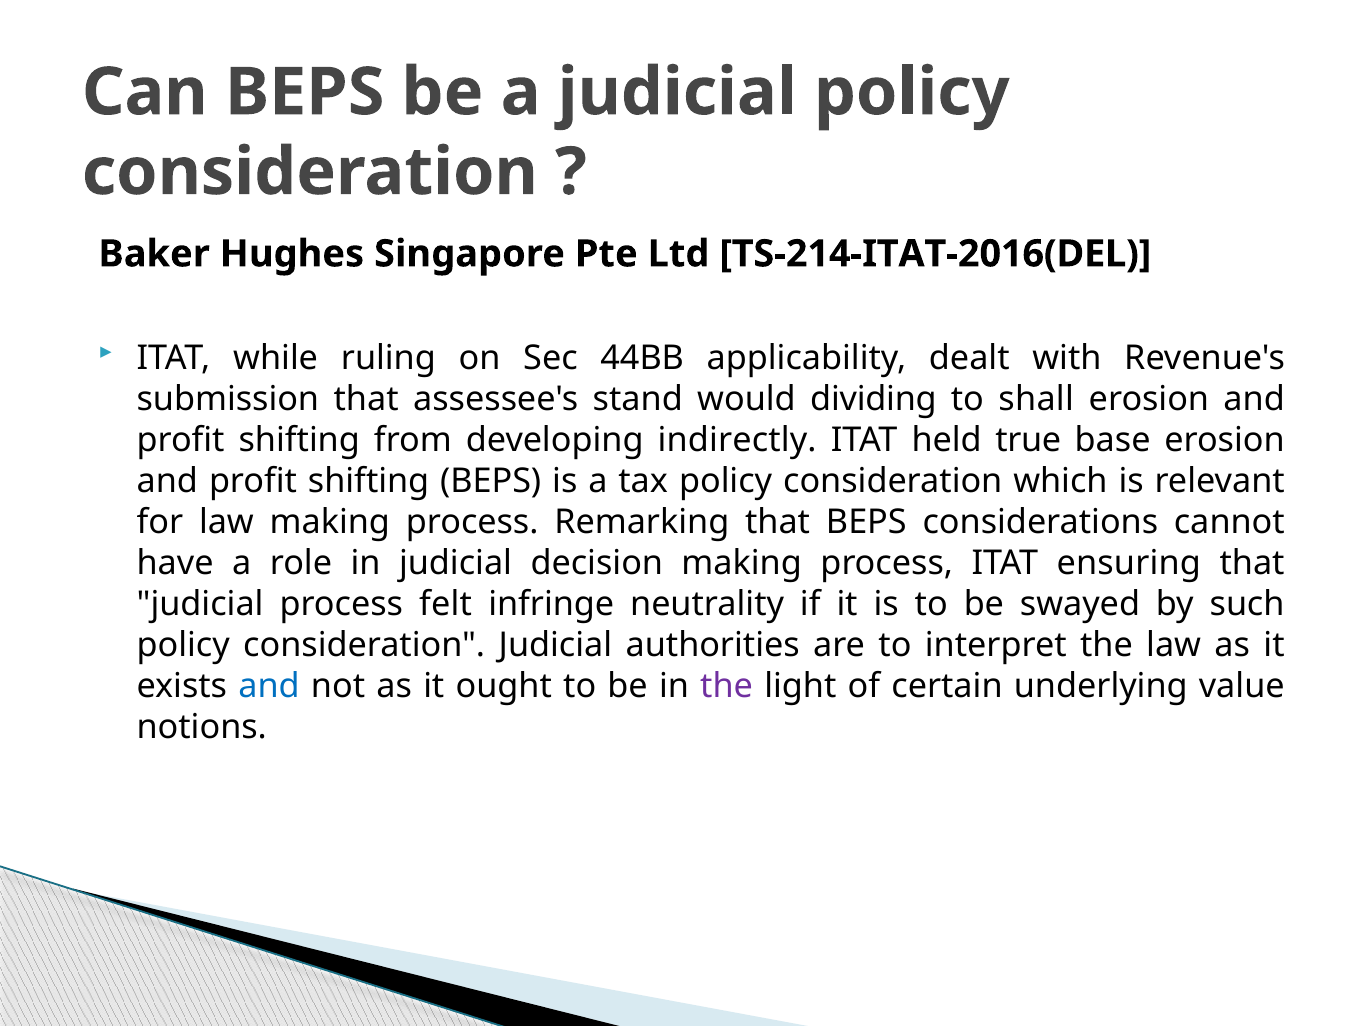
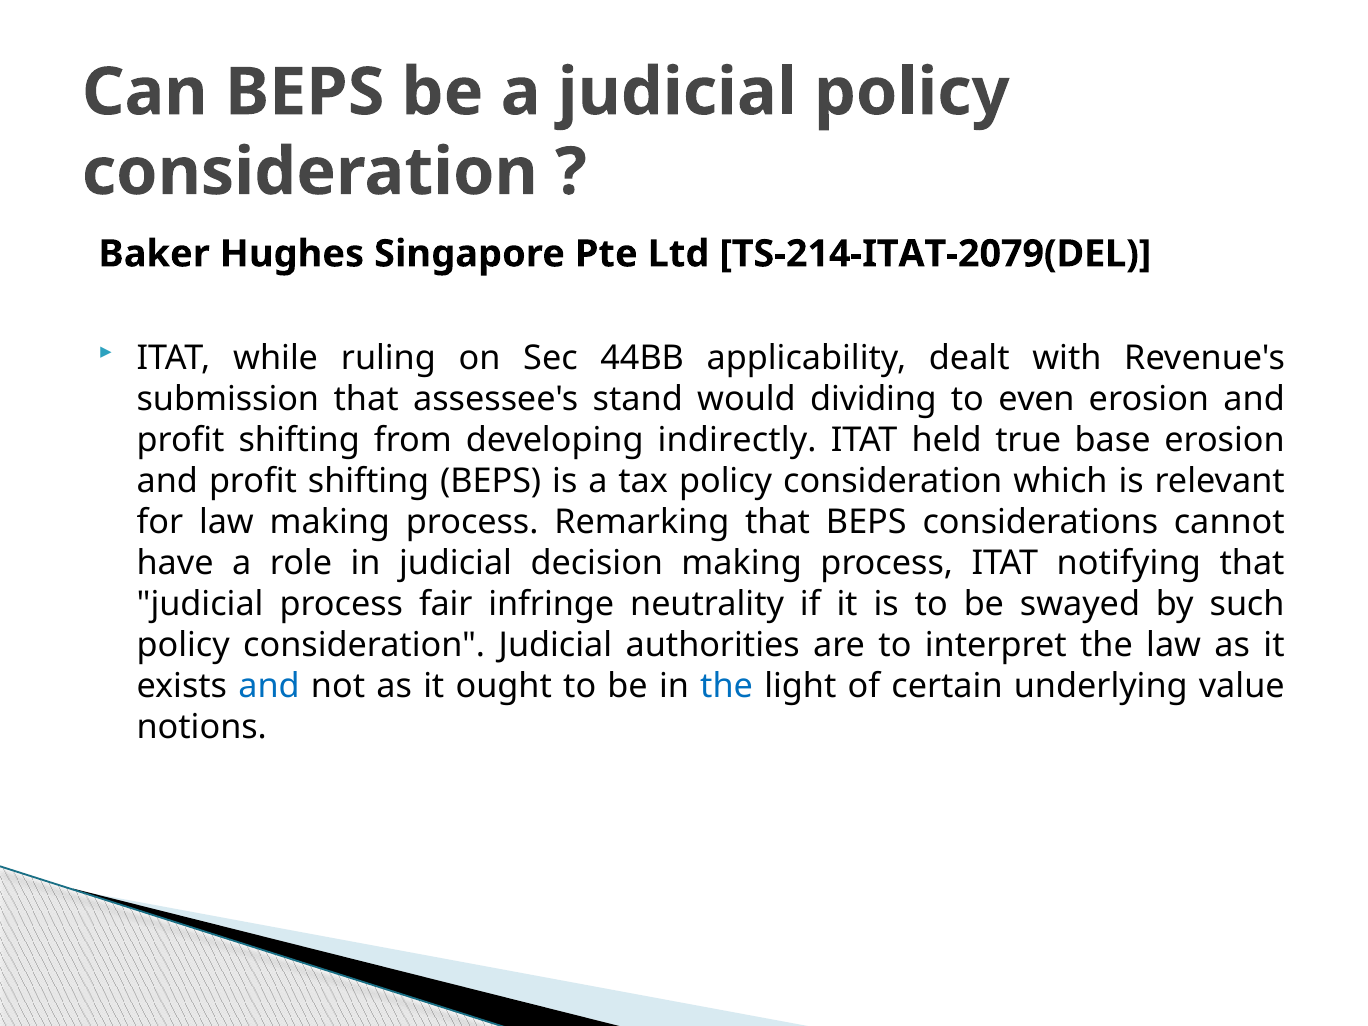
TS-214-ITAT-2016(DEL: TS-214-ITAT-2016(DEL -> TS-214-ITAT-2079(DEL (935, 254)
shall: shall -> even (1036, 399)
ensuring: ensuring -> notifying (1129, 563)
felt: felt -> fair (446, 604)
the colour: purple -> blue (727, 686)
